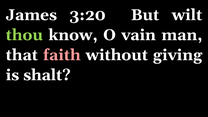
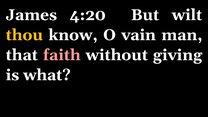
3:20: 3:20 -> 4:20 (88, 15)
thou colour: light green -> yellow (24, 35)
shalt: shalt -> what (47, 75)
